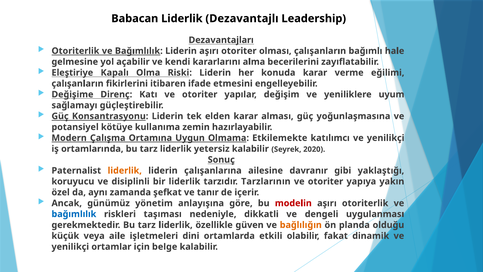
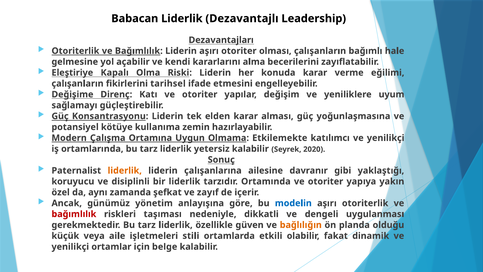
itibaren: itibaren -> tarihsel (168, 83)
Tarzlarının: Tarzlarının -> Ortamında (266, 181)
tanır: tanır -> zayıf (208, 192)
modelin colour: red -> blue (293, 203)
bağımlılık colour: blue -> red (74, 214)
dini: dini -> stili (191, 236)
